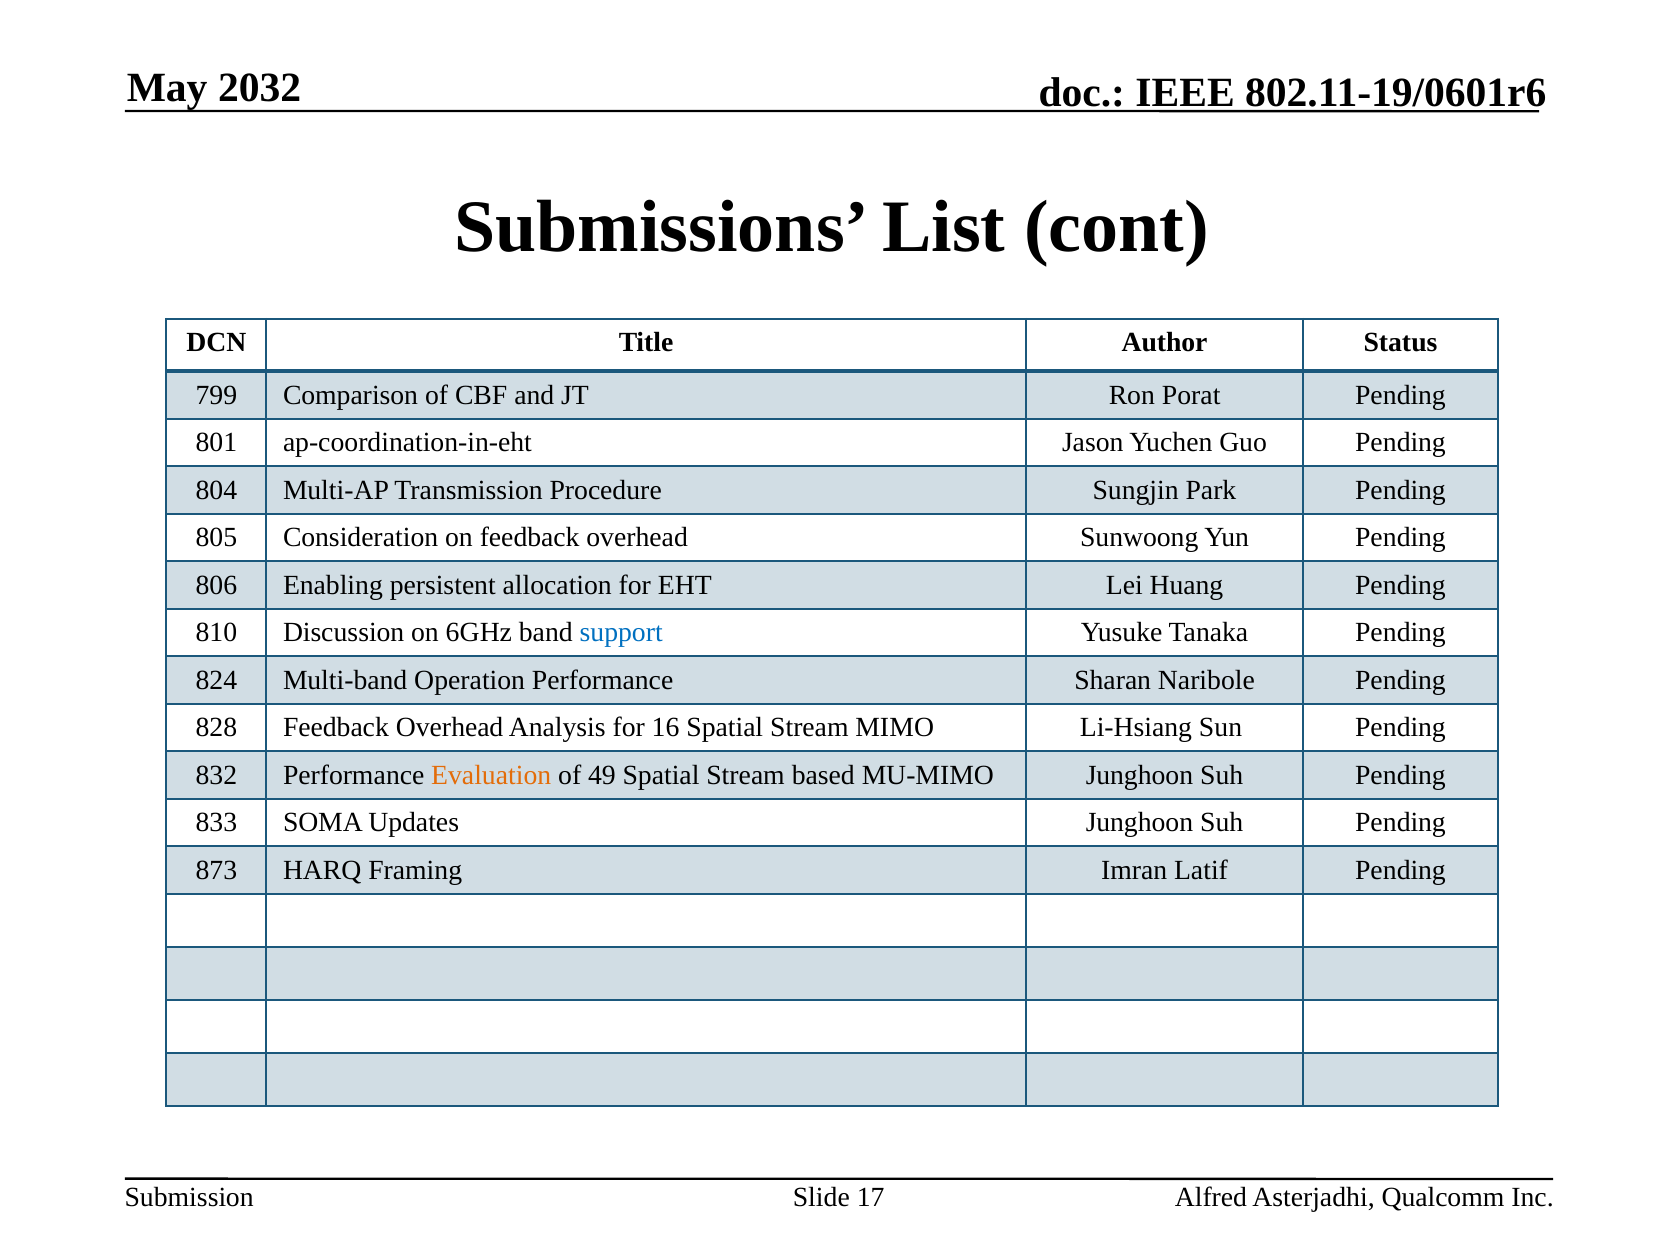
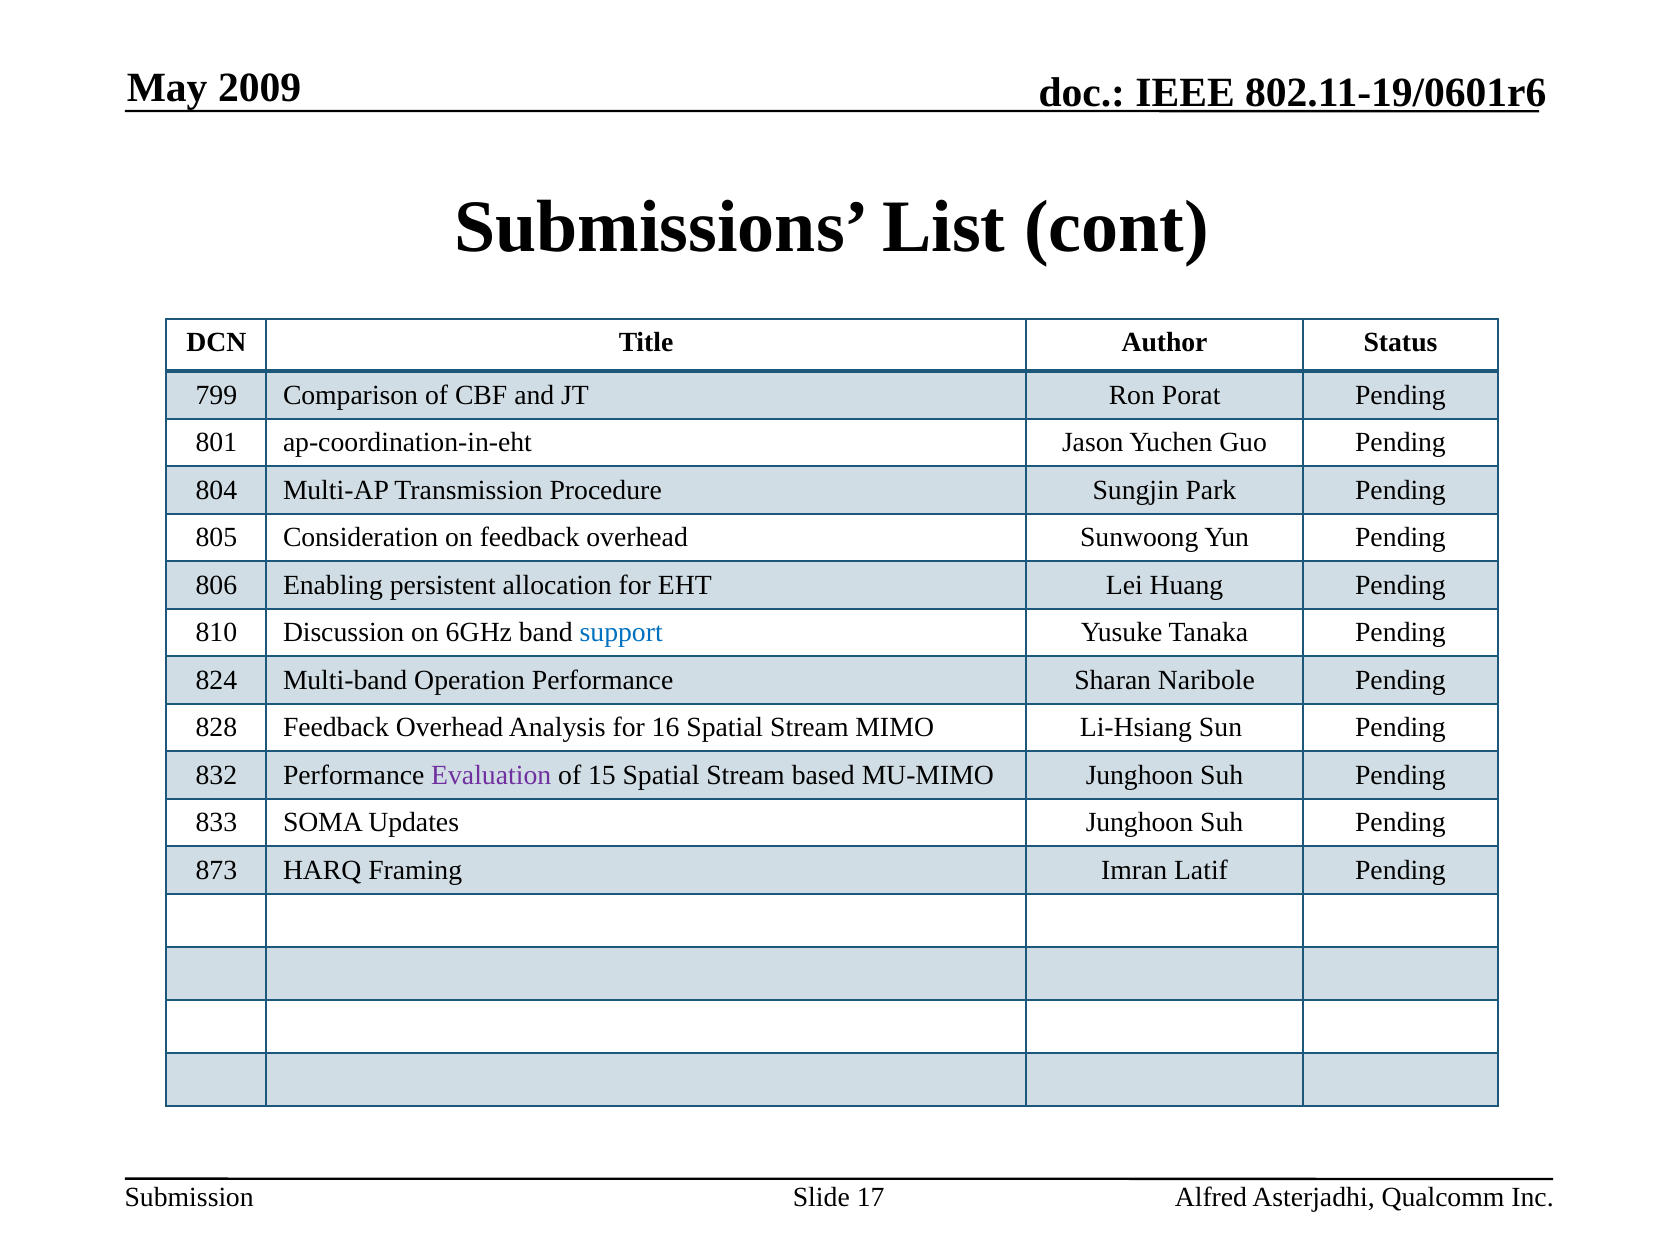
2032: 2032 -> 2009 (260, 88)
Evaluation colour: orange -> purple (491, 775)
49: 49 -> 15 (602, 775)
